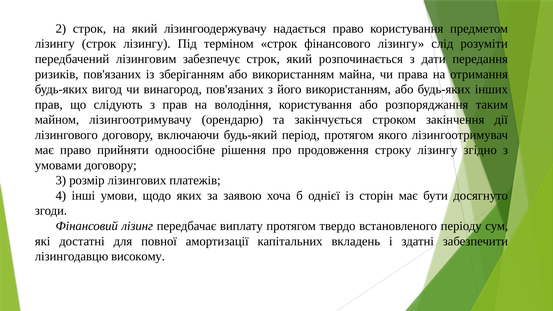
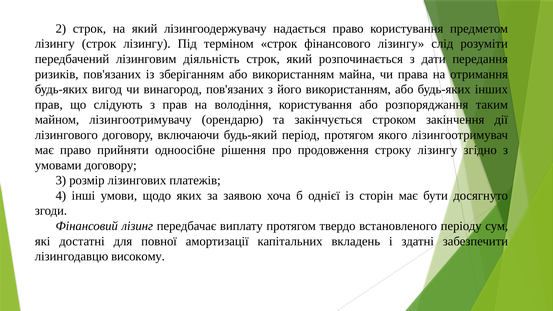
забезпечує: забезпечує -> діяльність (211, 59)
